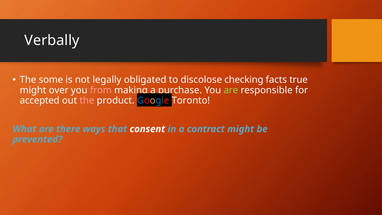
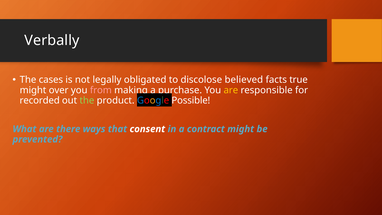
some: some -> cases (51, 80)
checking: checking -> believed (244, 80)
are colour: light green -> yellow (231, 90)
accepted: accepted -> recorded (40, 100)
the colour: pink -> light green (87, 100)
Toronto: Toronto -> Possible (191, 100)
